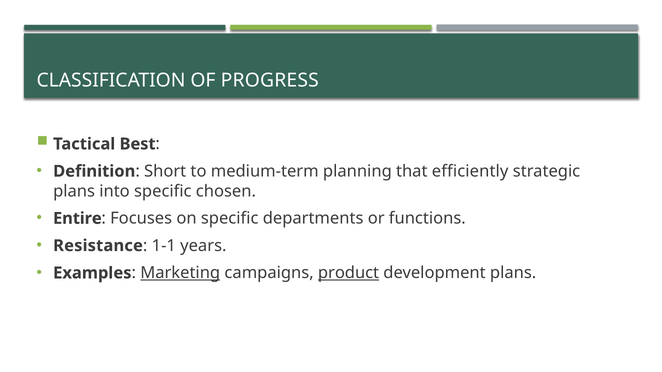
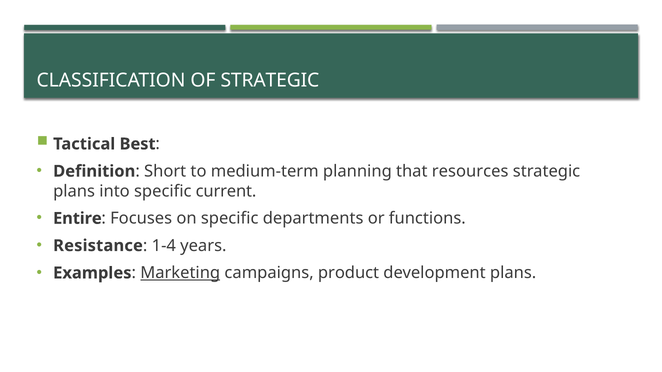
OF PROGRESS: PROGRESS -> STRATEGIC (270, 80)
efficiently: efficiently -> resources (470, 171)
chosen: chosen -> current (226, 191)
1-1: 1-1 -> 1-4 (164, 246)
product underline: present -> none (349, 273)
